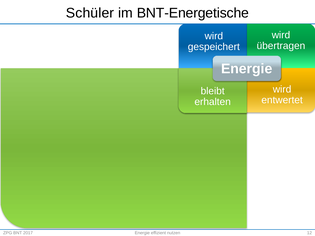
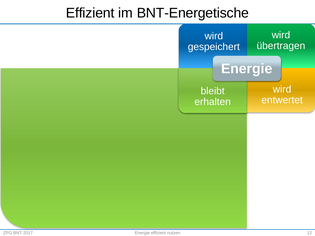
Schüler: Schüler -> Effizient (90, 13)
